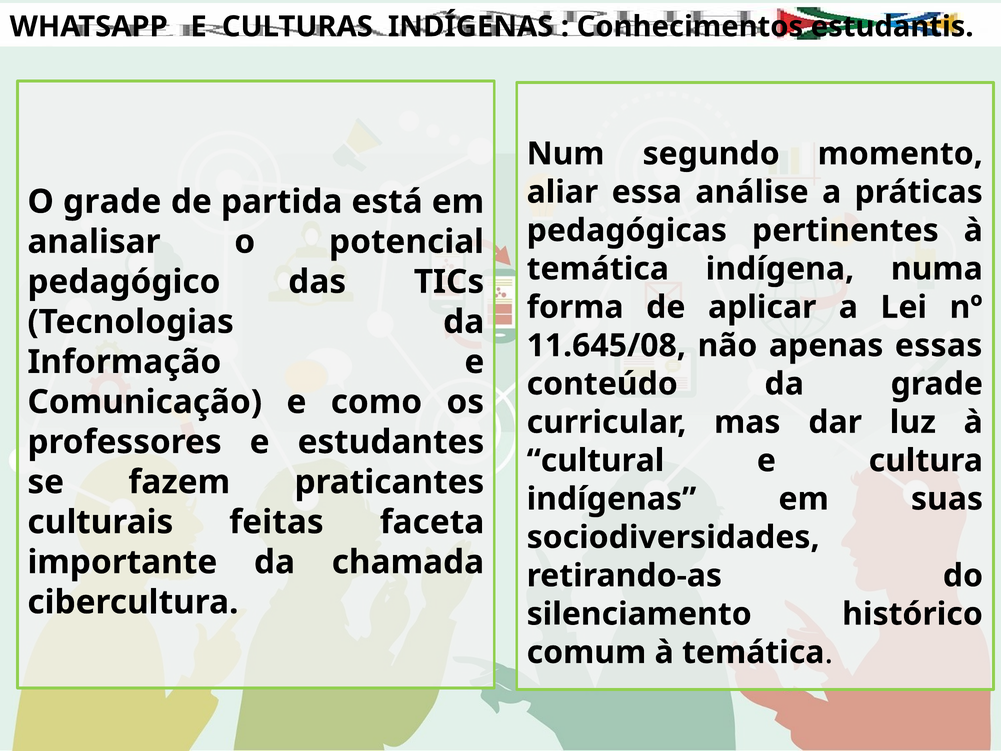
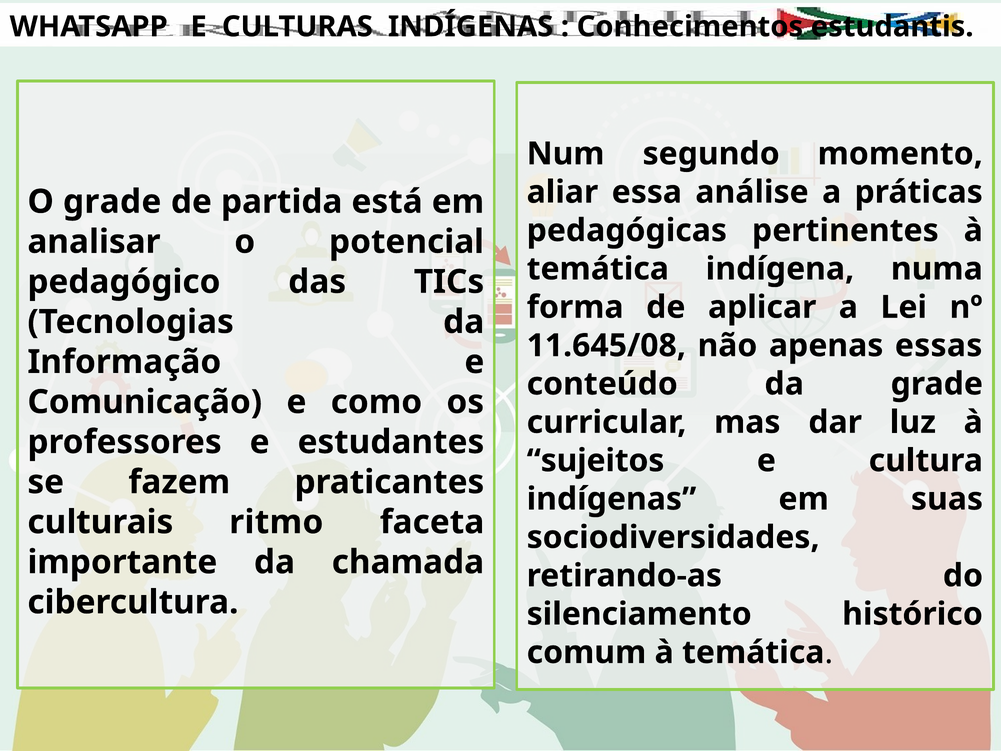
cultural: cultural -> sujeitos (595, 461)
feitas: feitas -> ritmo (276, 522)
